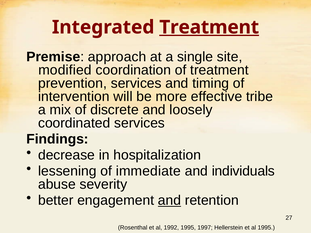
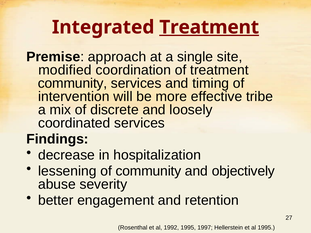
prevention: prevention -> community (73, 83)
of immediate: immediate -> community (148, 171)
individuals: individuals -> objectively (243, 171)
and underline: present -> none (170, 201)
